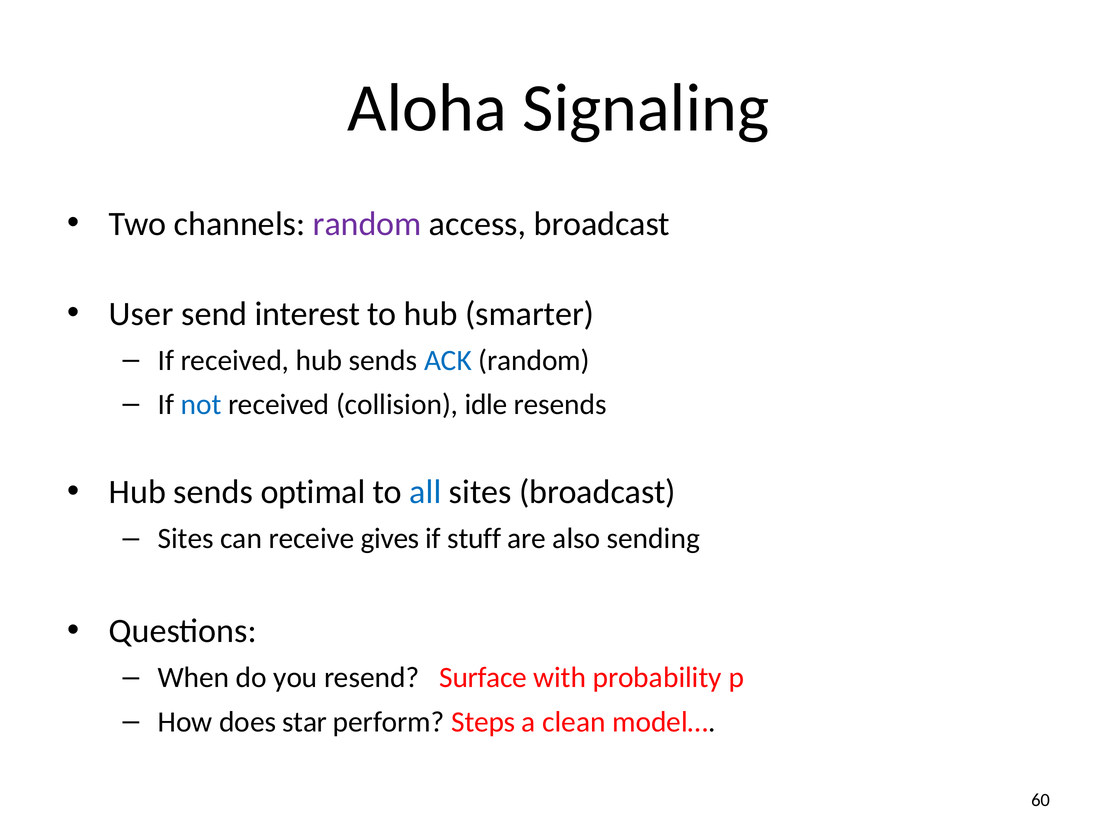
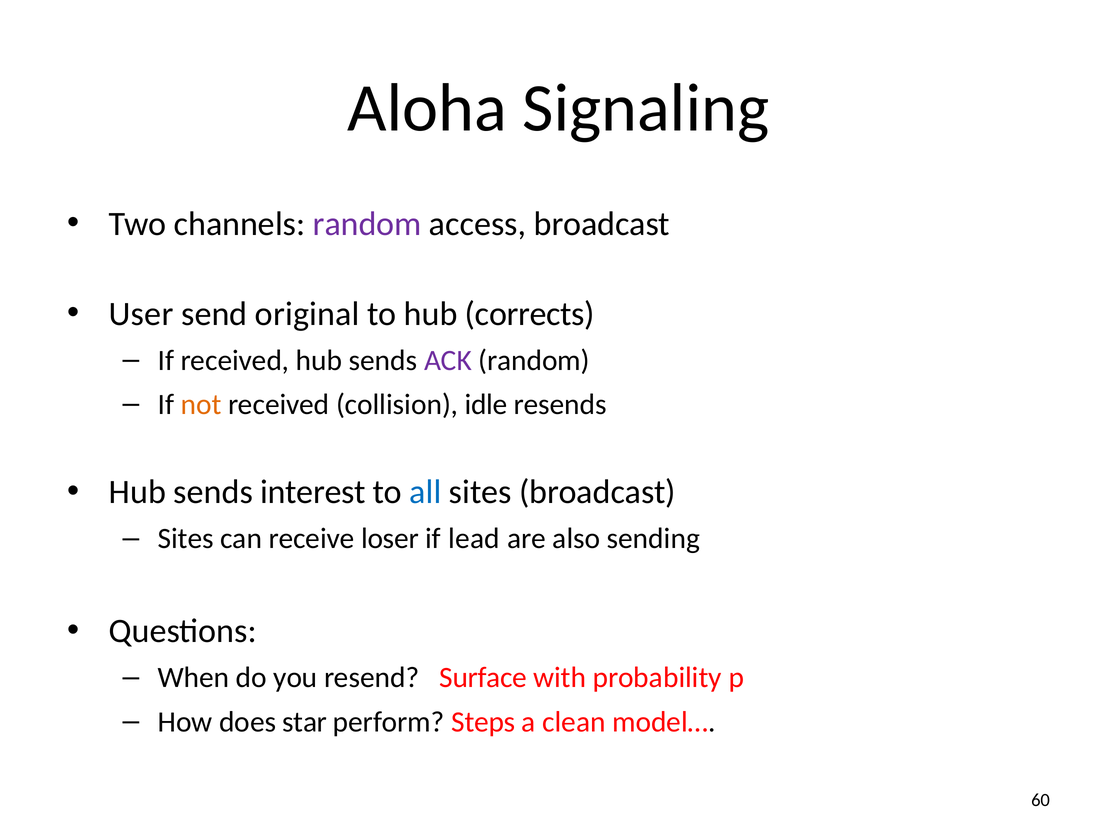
interest: interest -> original (307, 314)
smarter: smarter -> corrects (530, 314)
ACK colour: blue -> purple (448, 360)
not colour: blue -> orange (201, 404)
optimal: optimal -> interest (313, 492)
gives: gives -> loser (390, 539)
stuff: stuff -> lead (474, 539)
